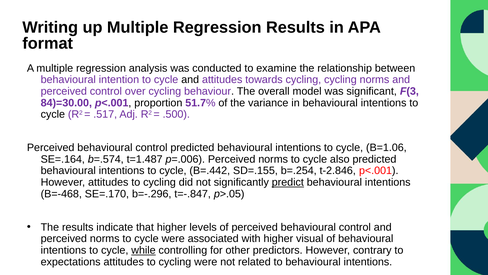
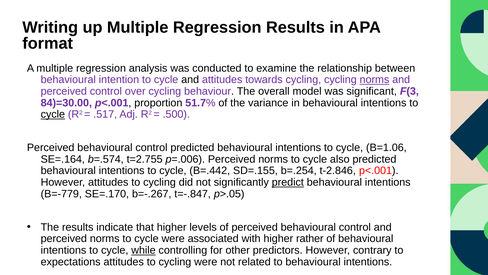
norms underline: none -> present (374, 80)
cycle underline: none -> present (53, 114)
t=1.487: t=1.487 -> t=2.755 (145, 159)
B=-468: B=-468 -> B=-779 (61, 194)
b=-.296: b=-.296 -> b=-.267 (152, 194)
visual: visual -> rather (310, 238)
